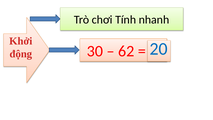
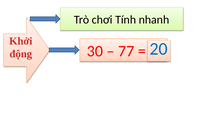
62: 62 -> 77 (126, 51)
